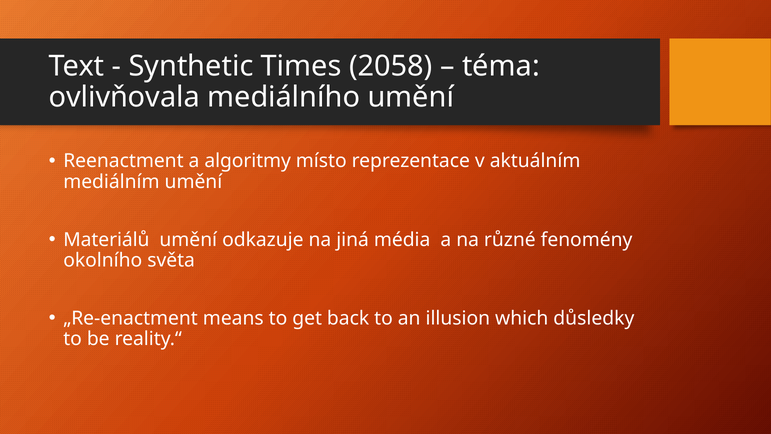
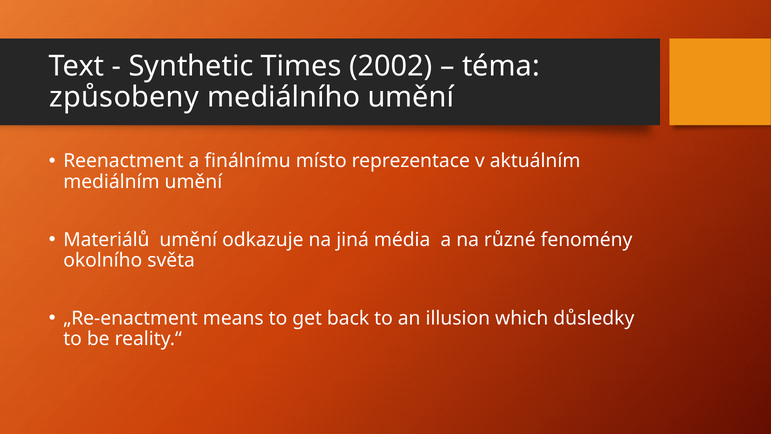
2058: 2058 -> 2002 (391, 66)
ovlivňovala: ovlivňovala -> způsobeny (124, 97)
algoritmy: algoritmy -> finálnímu (248, 161)
